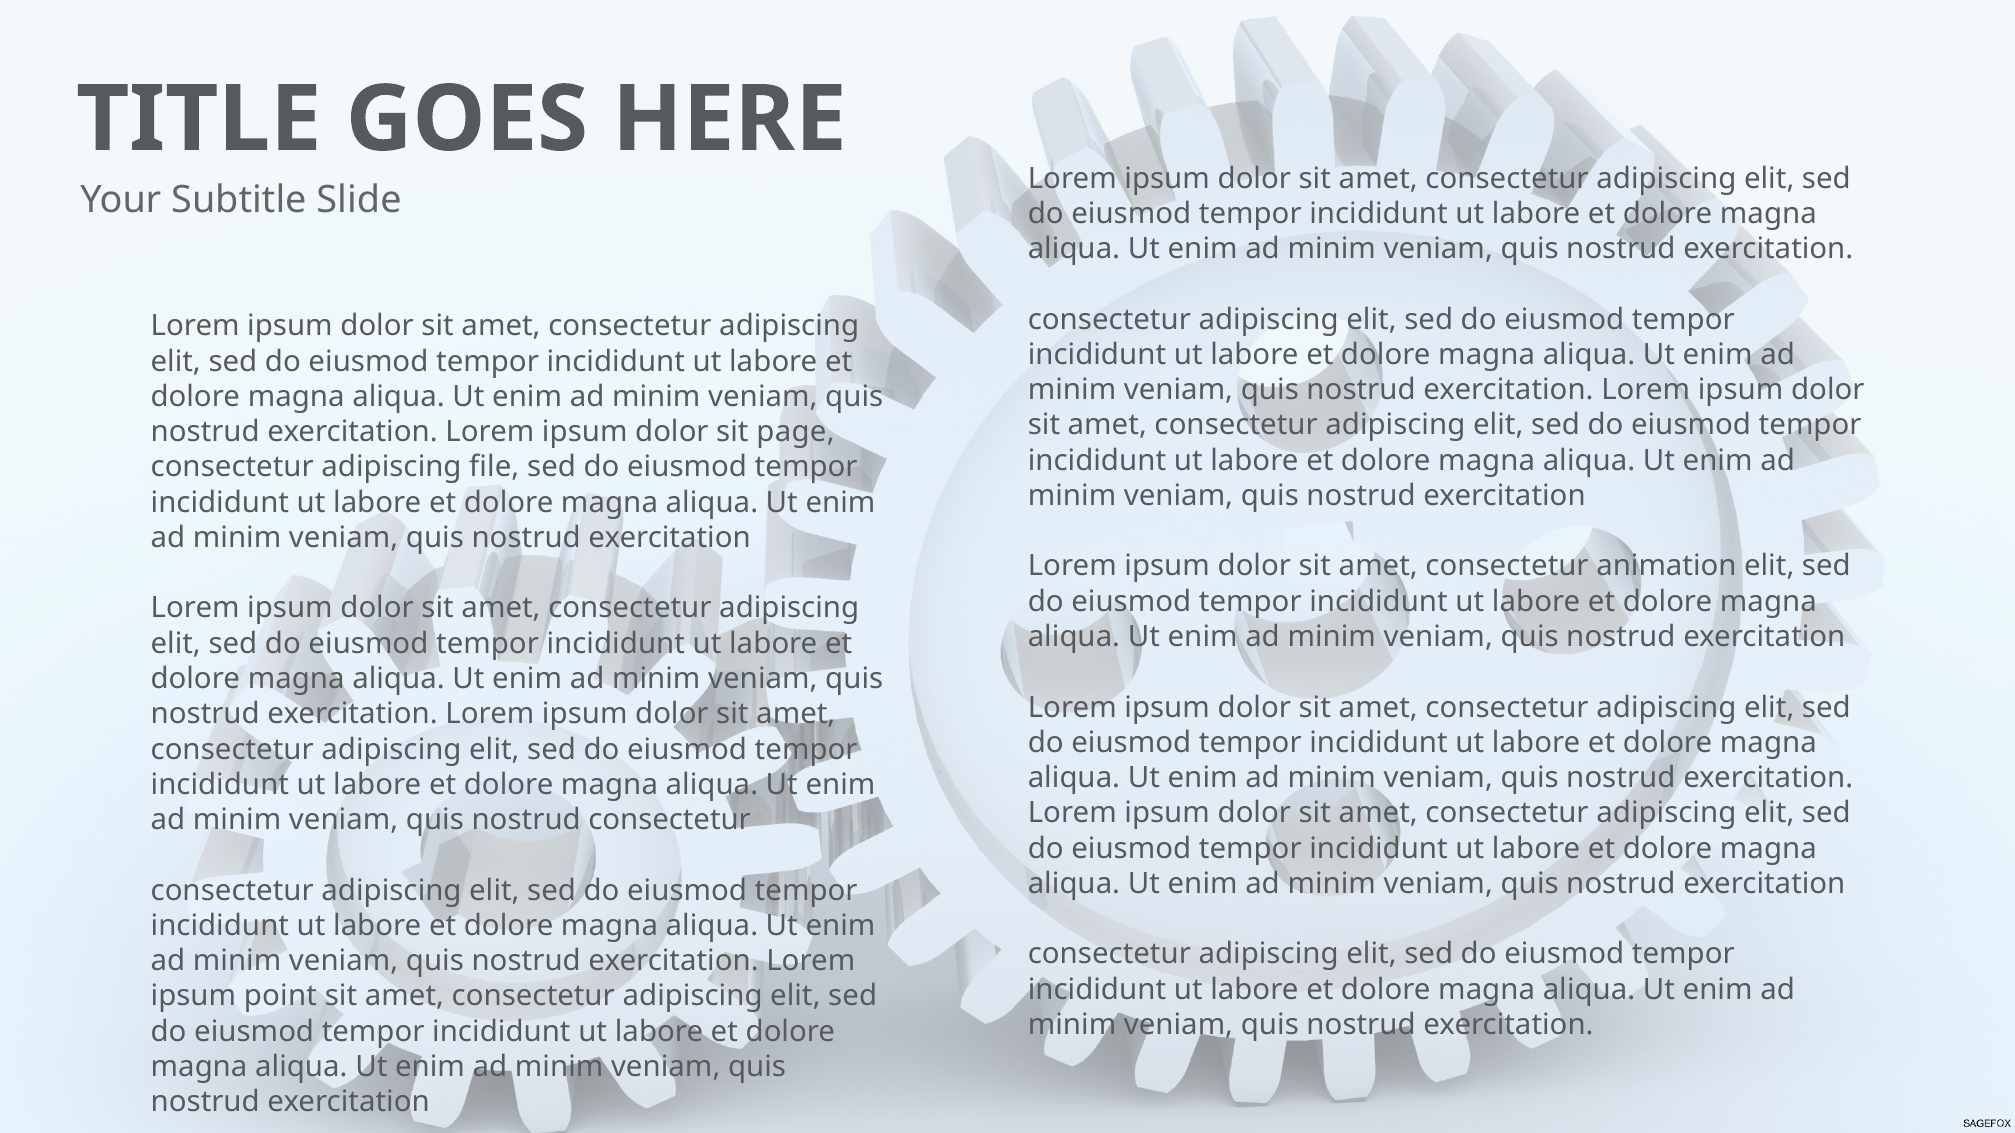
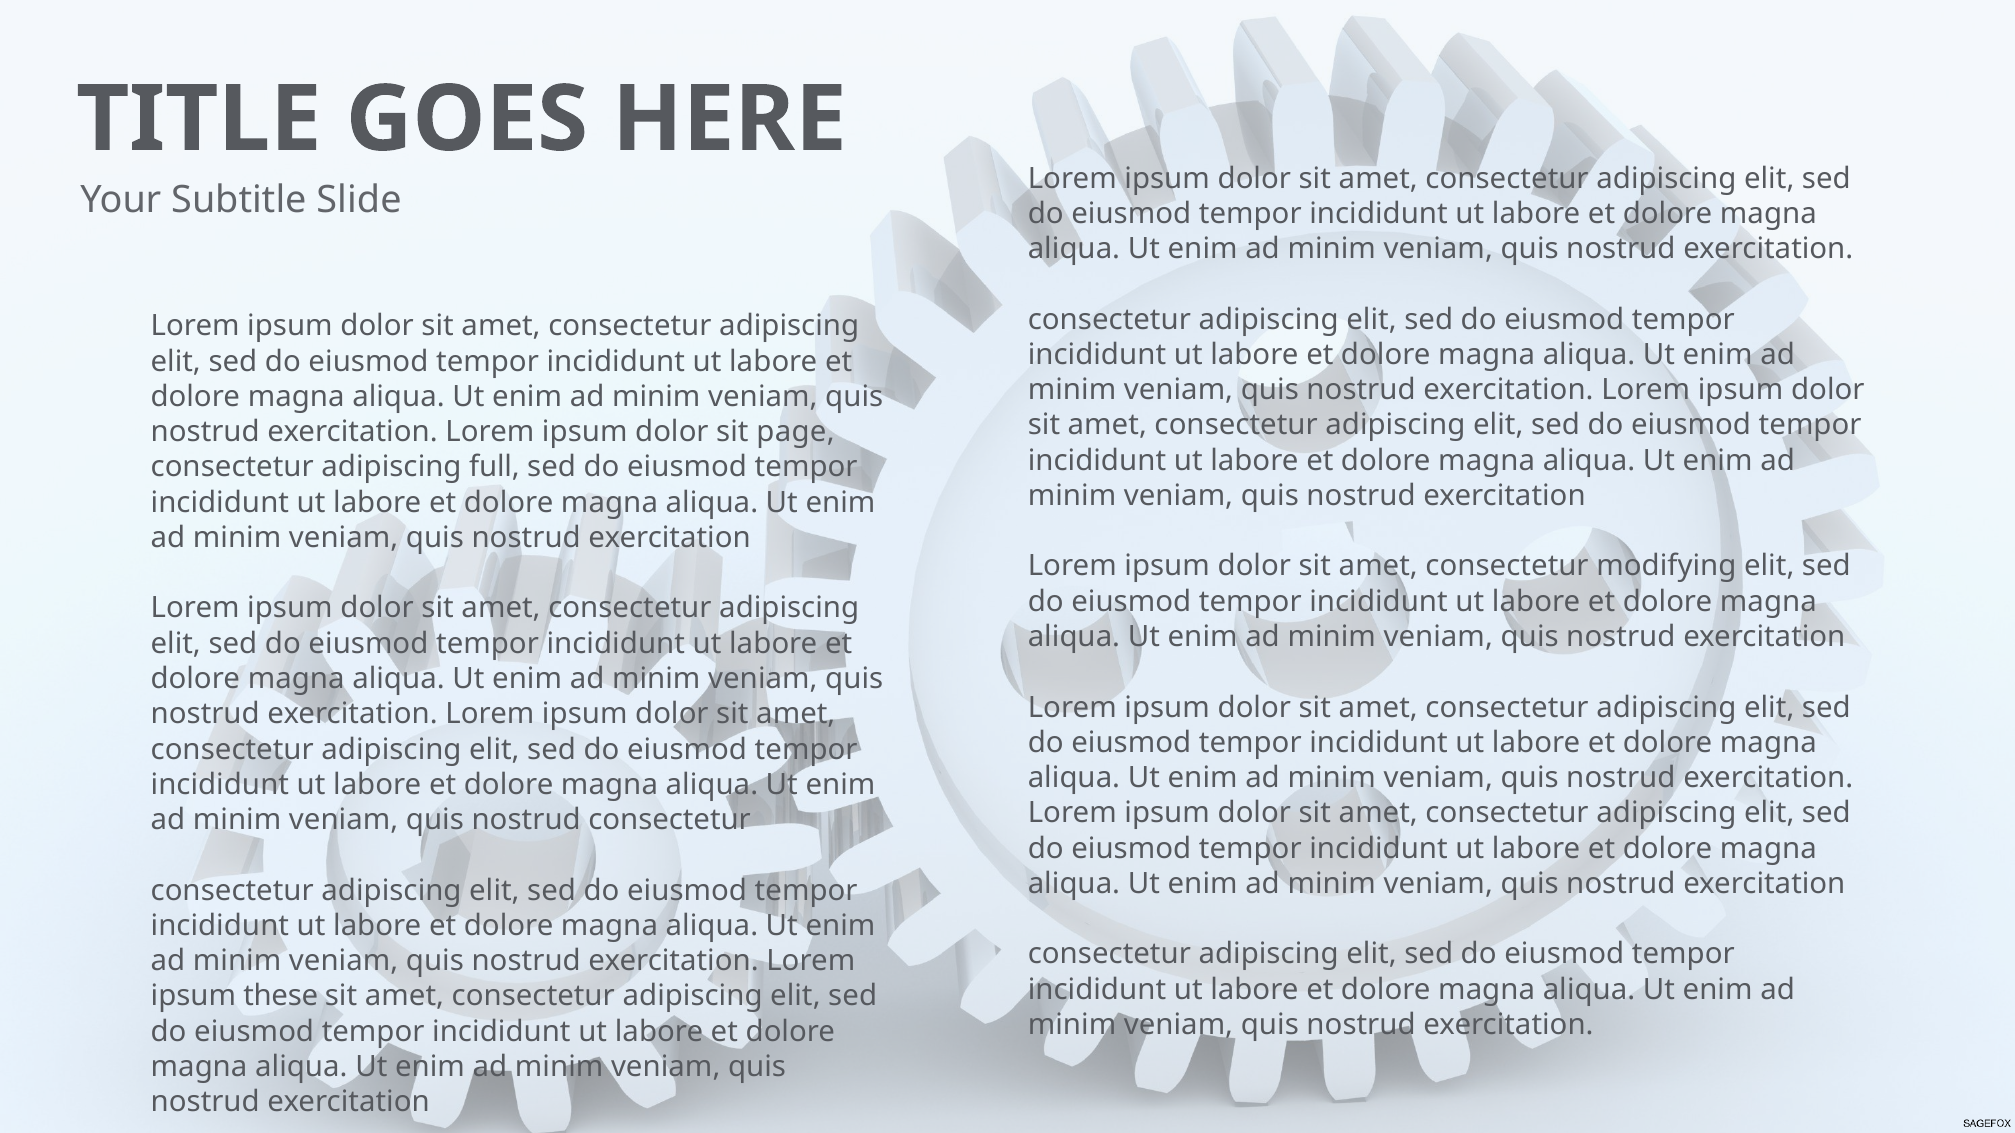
file: file -> full (494, 467)
animation: animation -> modifying (1666, 566)
point: point -> these (281, 997)
